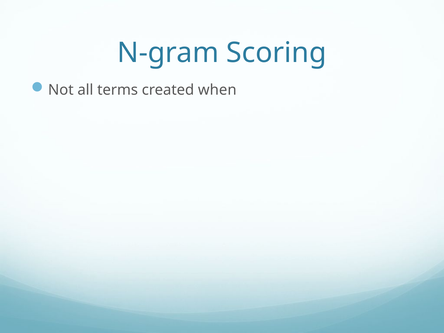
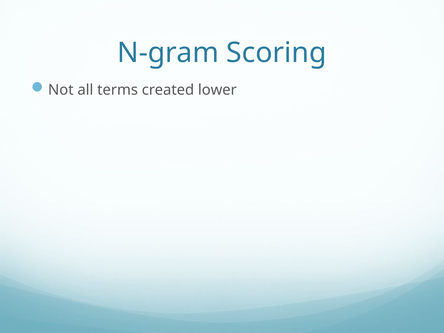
when: when -> lower (217, 90)
